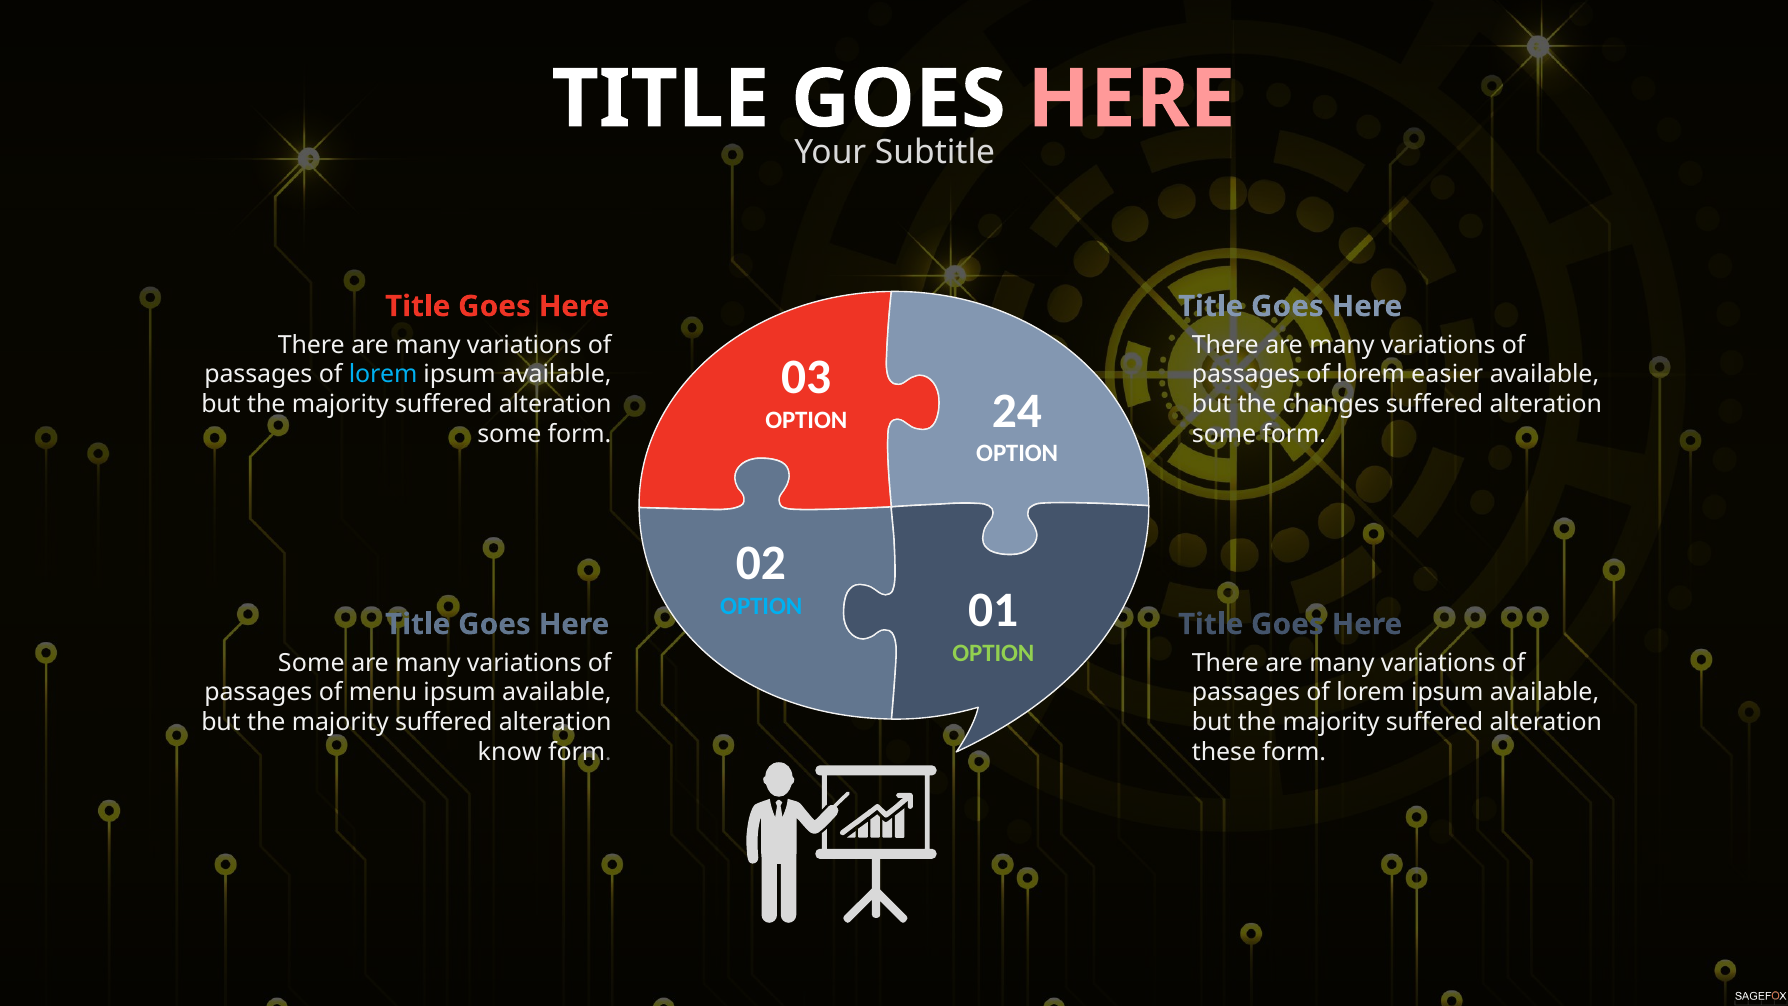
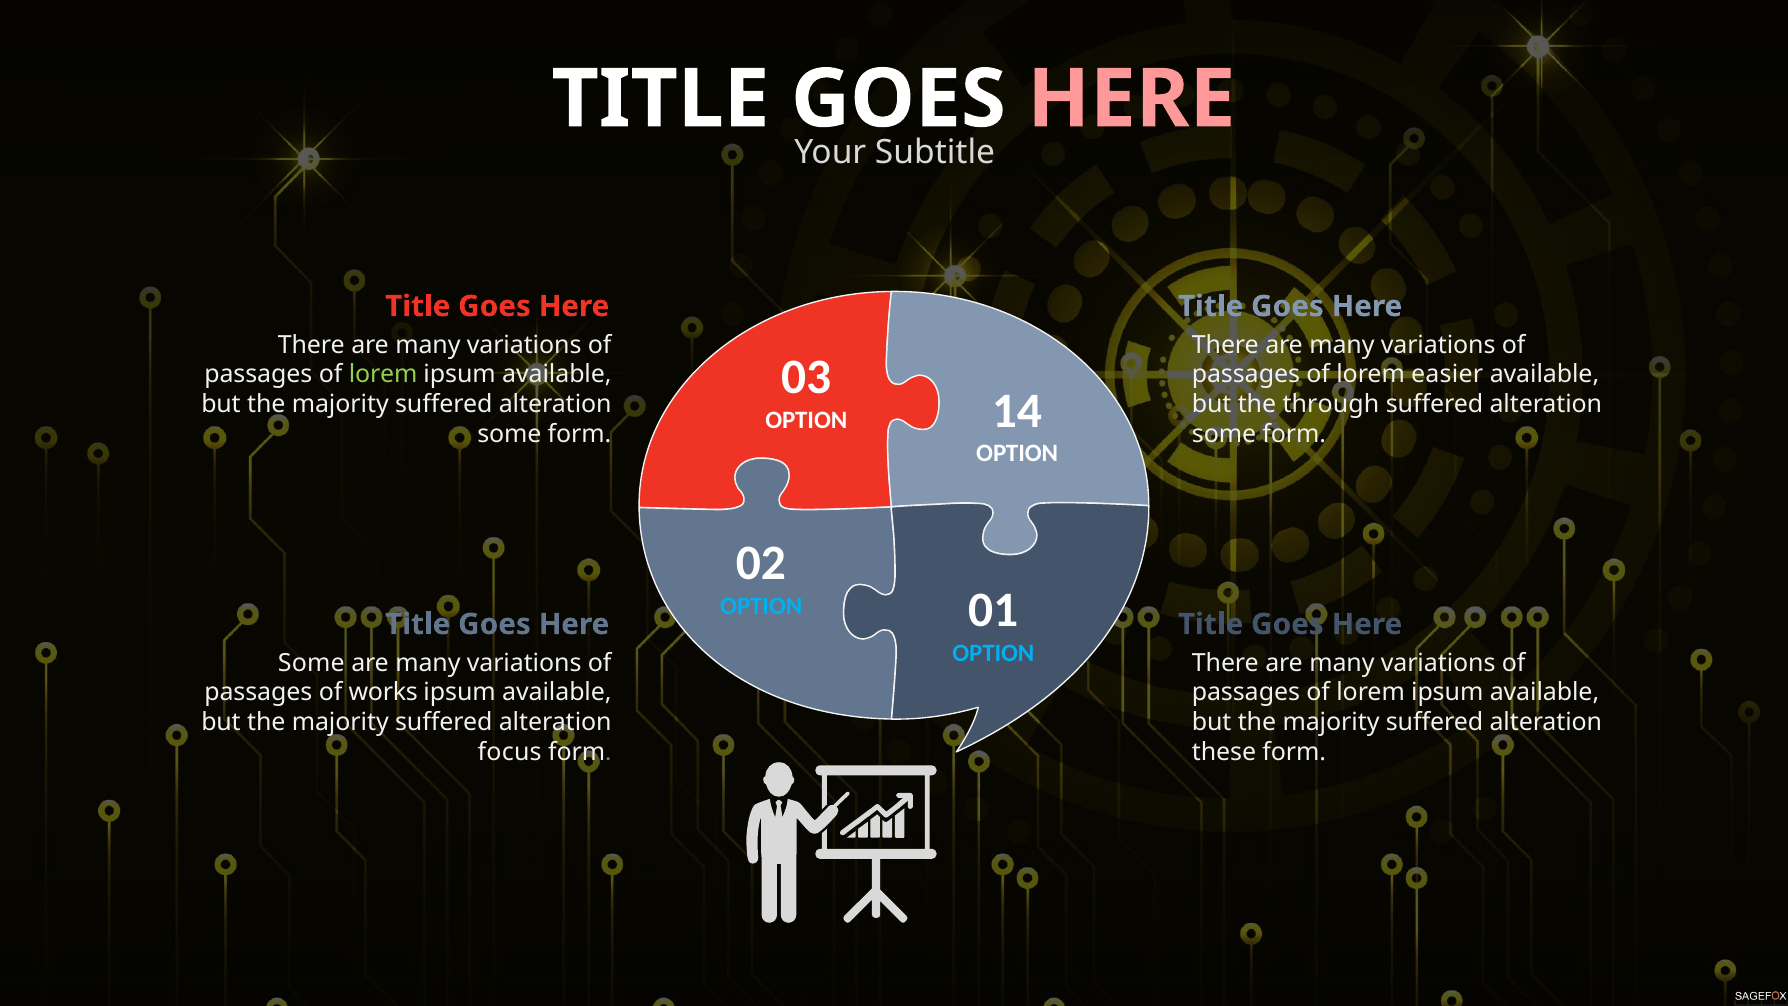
lorem colour: light blue -> light green (383, 375)
changes: changes -> through (1331, 404)
24: 24 -> 14 (1017, 411)
OPTION colour: light green -> light blue (993, 653)
menu: menu -> works (383, 692)
know: know -> focus (510, 752)
